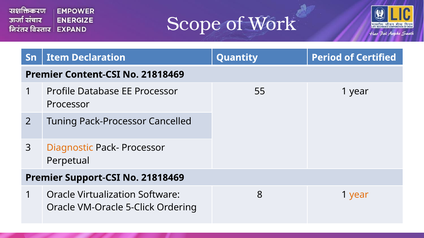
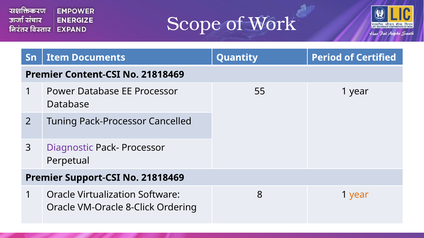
Declaration: Declaration -> Documents (98, 58)
Profile: Profile -> Power (61, 92)
Processor: Processor -> Database (68, 104)
Diagnostic colour: orange -> purple (70, 148)
5-Click: 5-Click -> 8-Click (140, 208)
